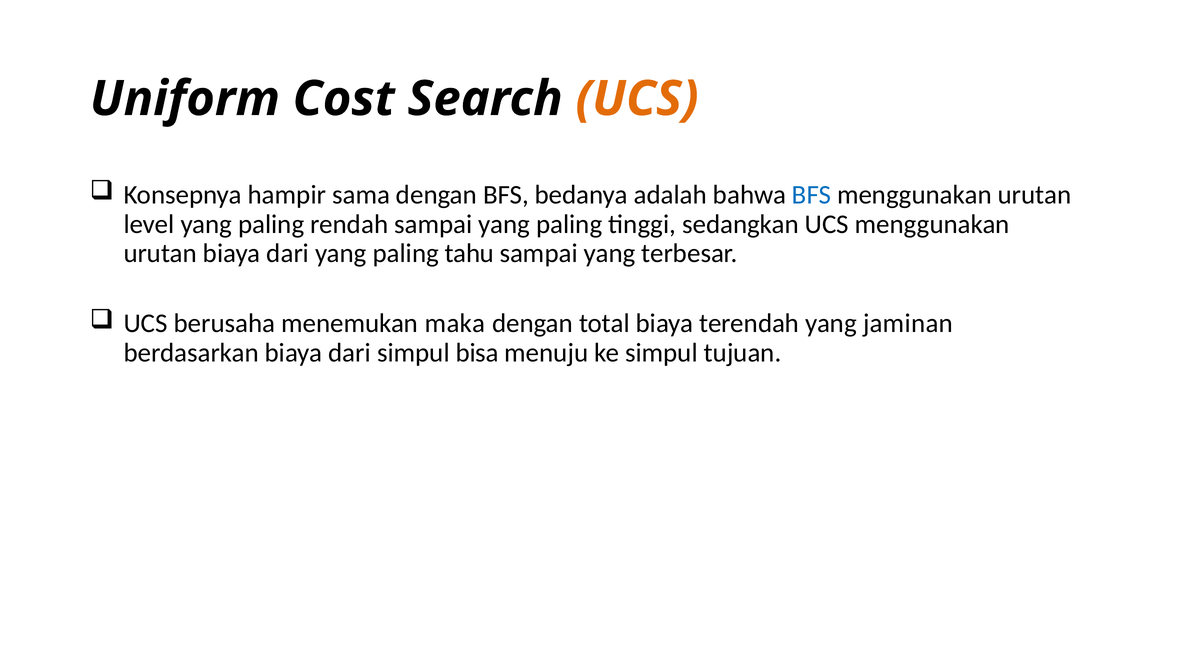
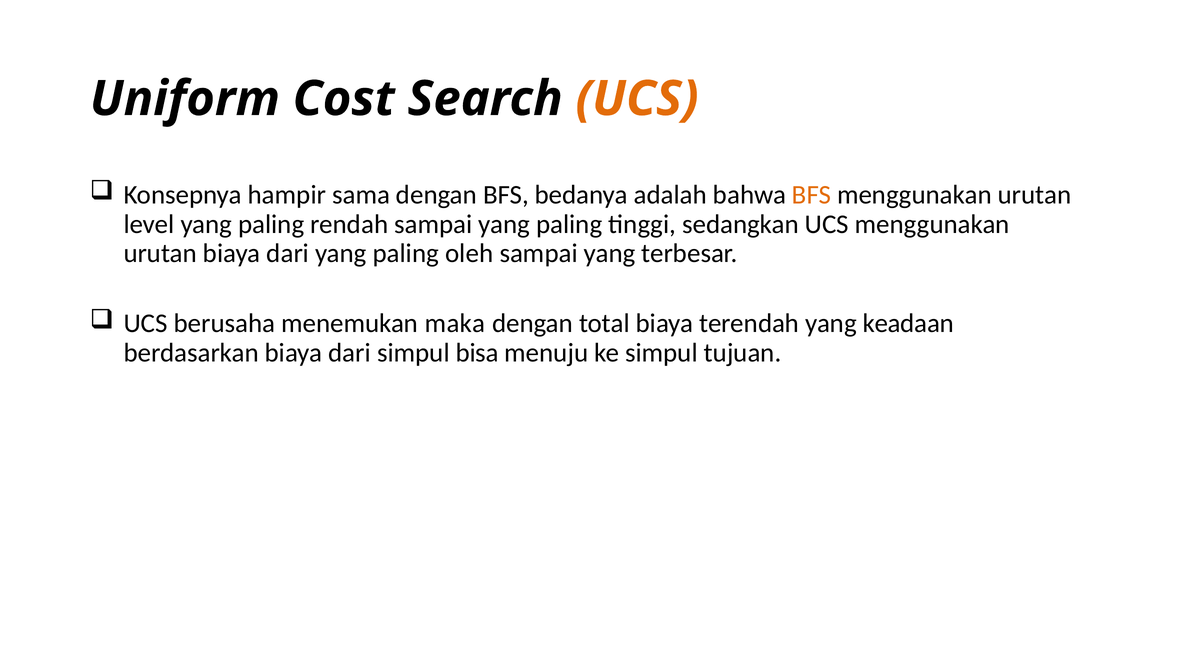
BFS colour: blue -> orange (812, 195)
tahu: tahu -> oleh (469, 253)
jaminan: jaminan -> keadaan (908, 324)
